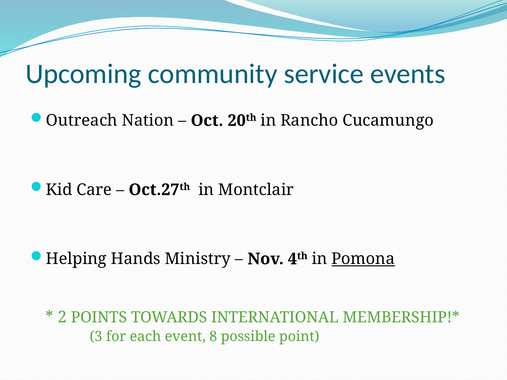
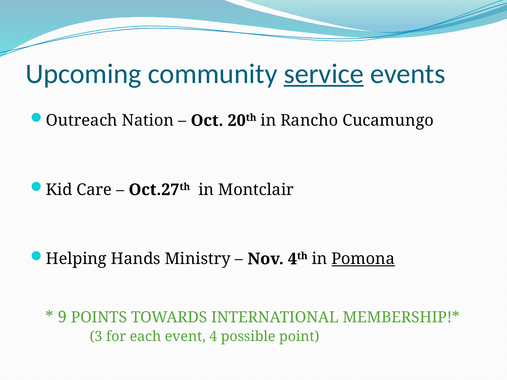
service underline: none -> present (324, 74)
2: 2 -> 9 (62, 317)
8: 8 -> 4 (213, 337)
